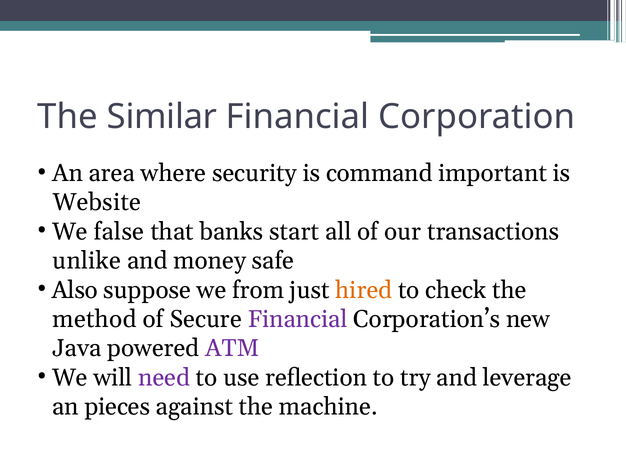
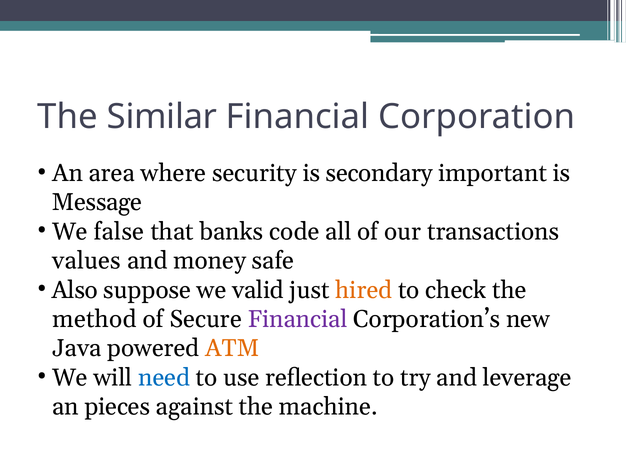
command: command -> secondary (379, 173)
Website: Website -> Message (97, 203)
start: start -> code (294, 232)
unlike: unlike -> values (87, 261)
from: from -> valid (258, 290)
ATM colour: purple -> orange (232, 349)
need colour: purple -> blue (164, 378)
